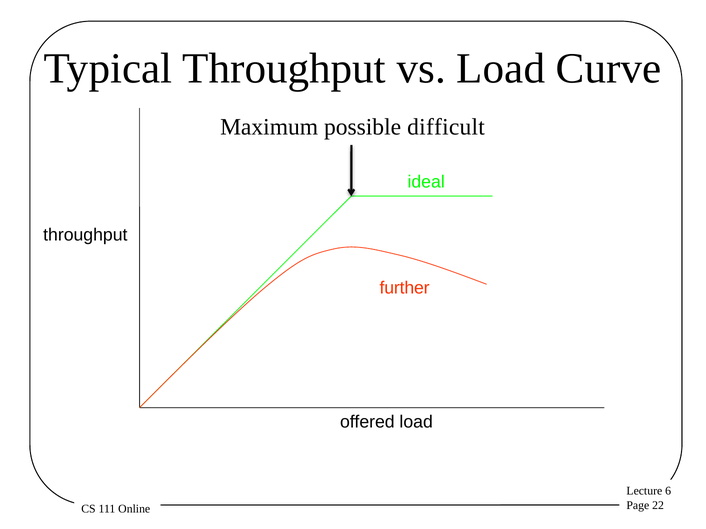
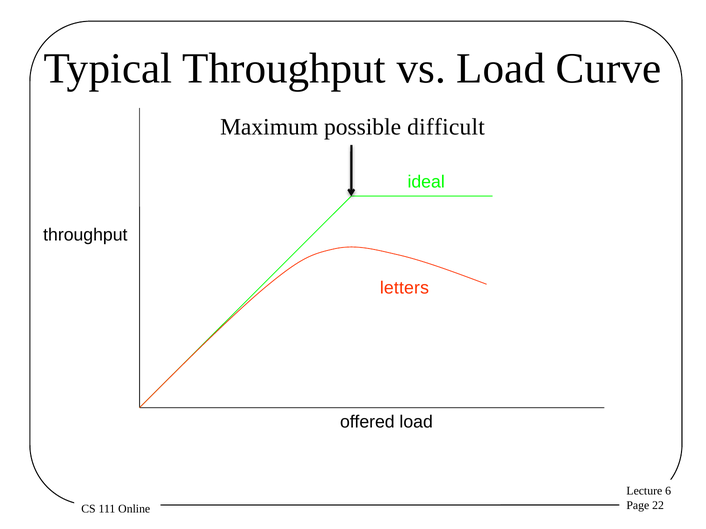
further: further -> letters (404, 288)
